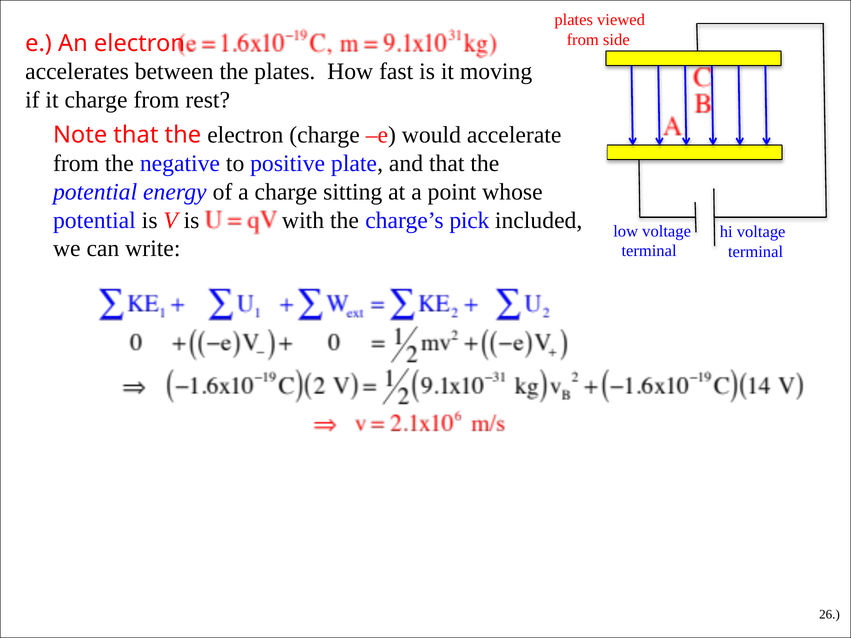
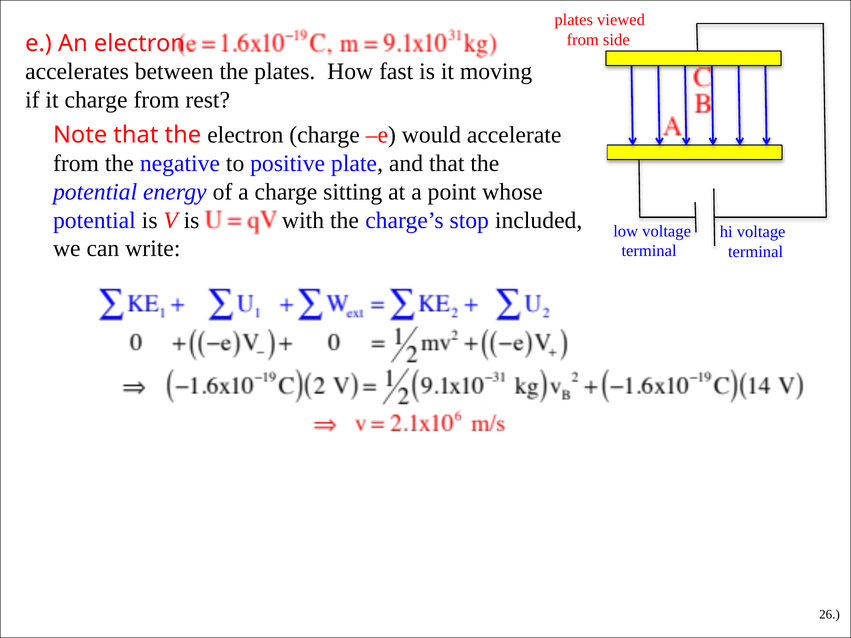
pick: pick -> stop (469, 220)
